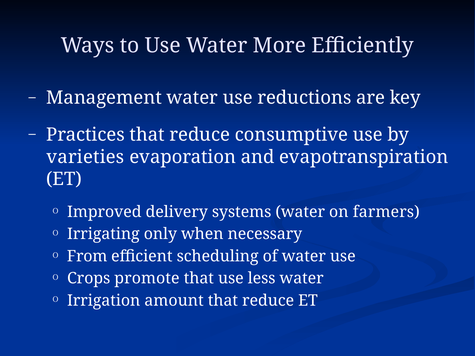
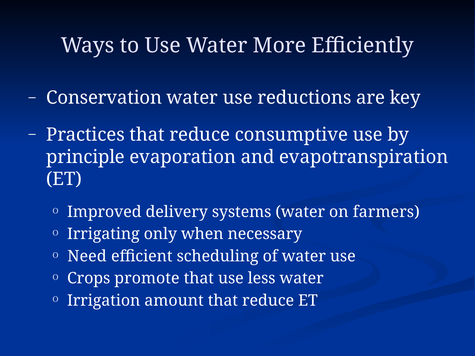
Management: Management -> Conservation (104, 98)
varieties: varieties -> principle (86, 157)
From: From -> Need (87, 256)
